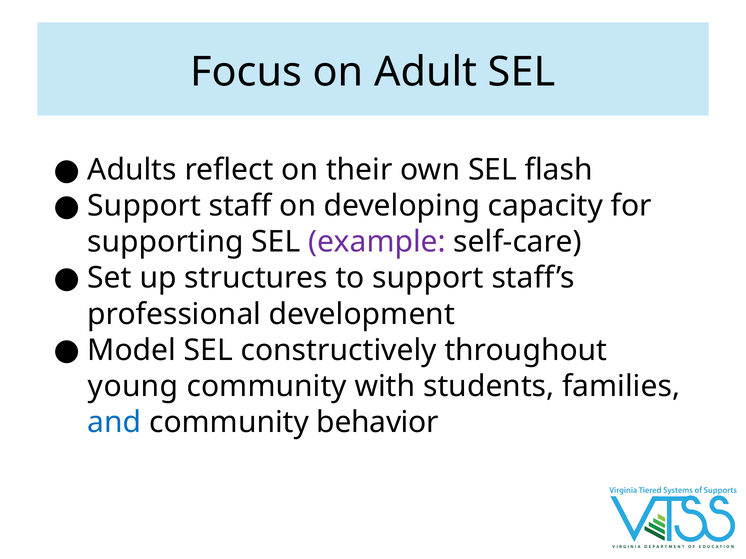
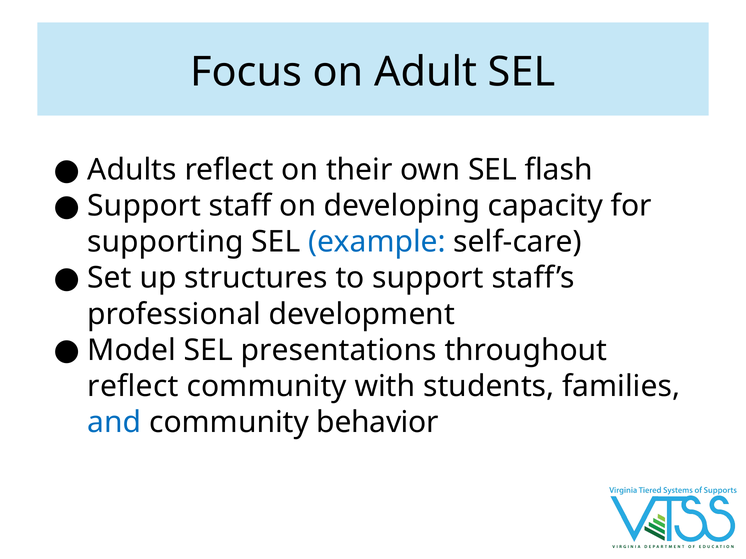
example colour: purple -> blue (377, 242)
constructively: constructively -> presentations (339, 350)
young: young -> reflect (133, 387)
